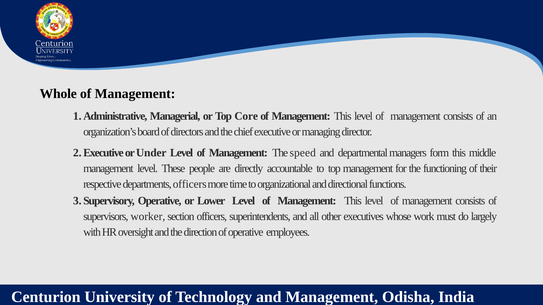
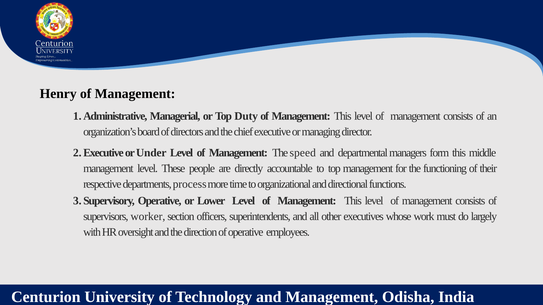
Whole: Whole -> Henry (58, 94)
Core: Core -> Duty (246, 116)
departments officers: officers -> process (190, 184)
